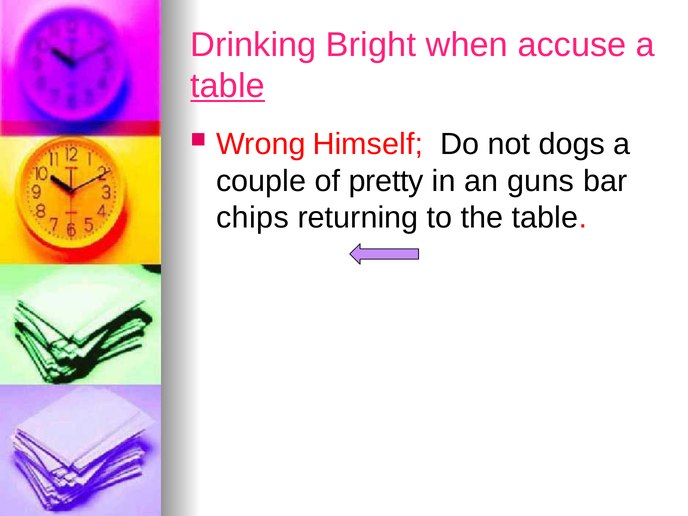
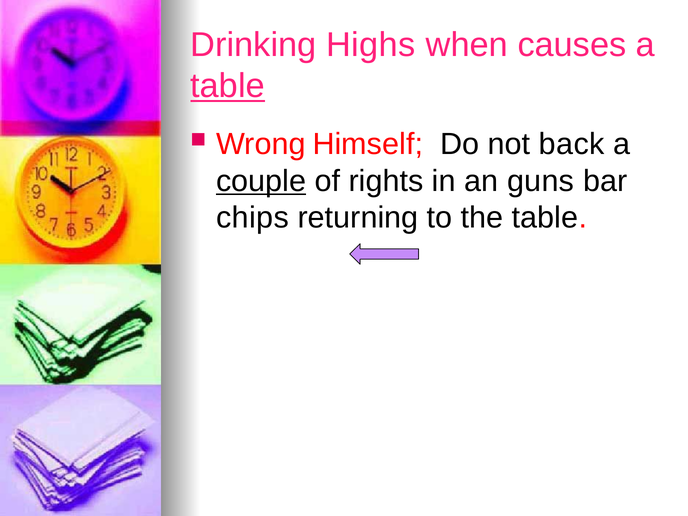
Bright: Bright -> Highs (371, 45)
accuse: accuse -> causes (572, 45)
dogs: dogs -> back (572, 144)
couple underline: none -> present (261, 181)
pretty: pretty -> rights (386, 181)
